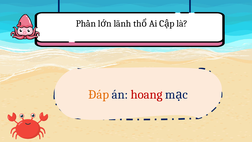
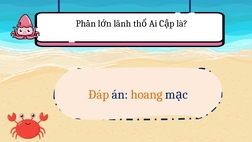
hoang colour: red -> orange (147, 94)
